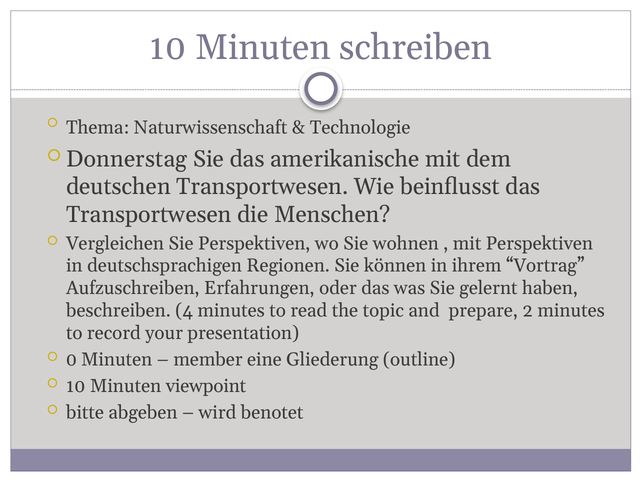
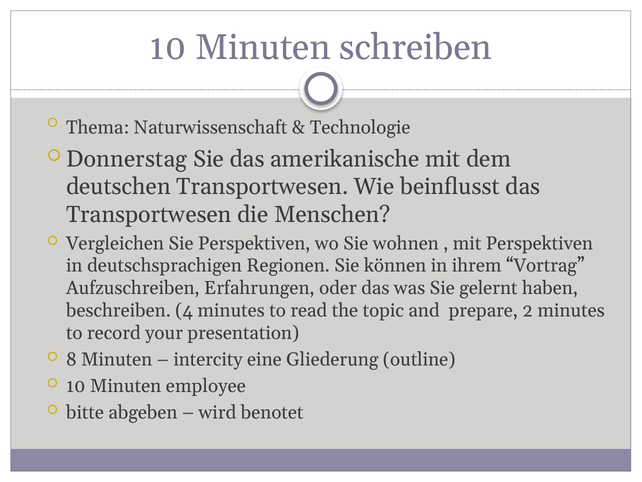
0: 0 -> 8 (71, 359)
member: member -> intercity (208, 359)
viewpoint: viewpoint -> employee (206, 386)
